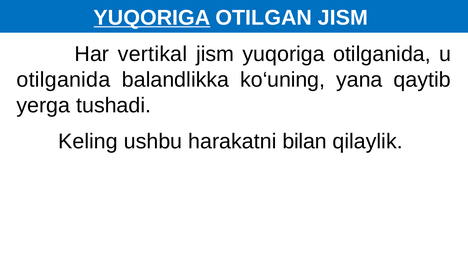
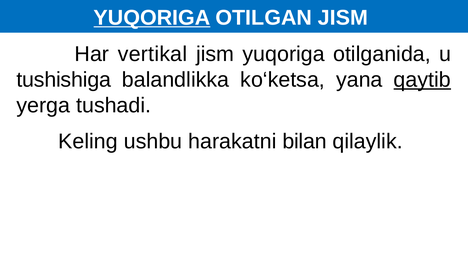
otilganida: otilganida -> tushishiga (64, 80)
ko‘uning: ko‘uning -> ko‘ketsa (283, 80)
qaytib underline: none -> present (422, 80)
